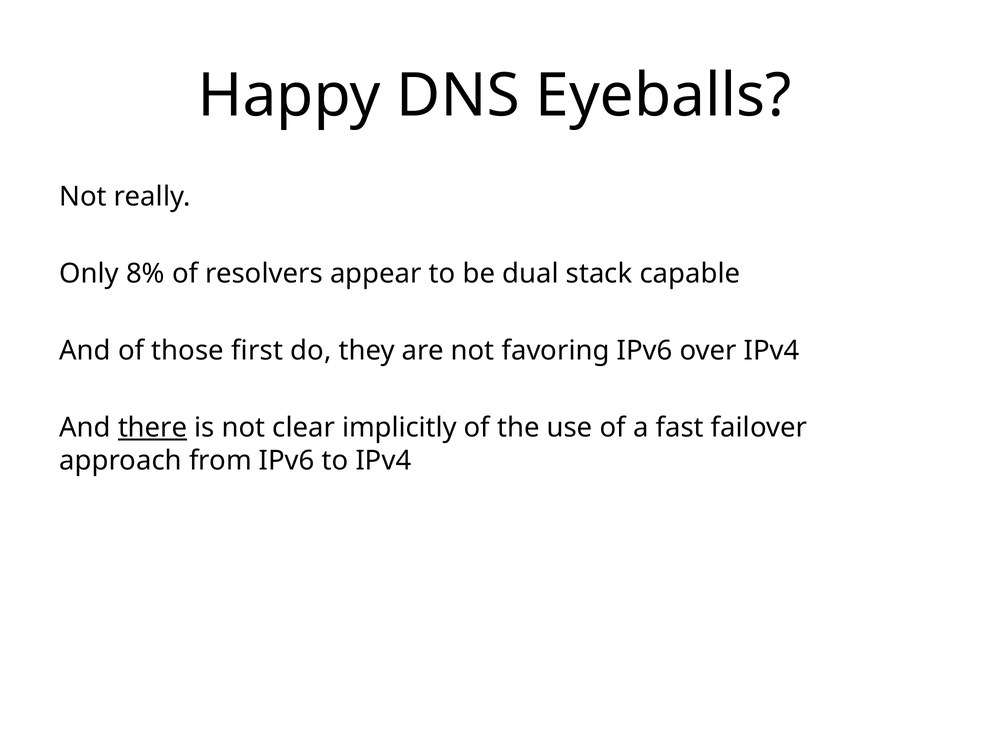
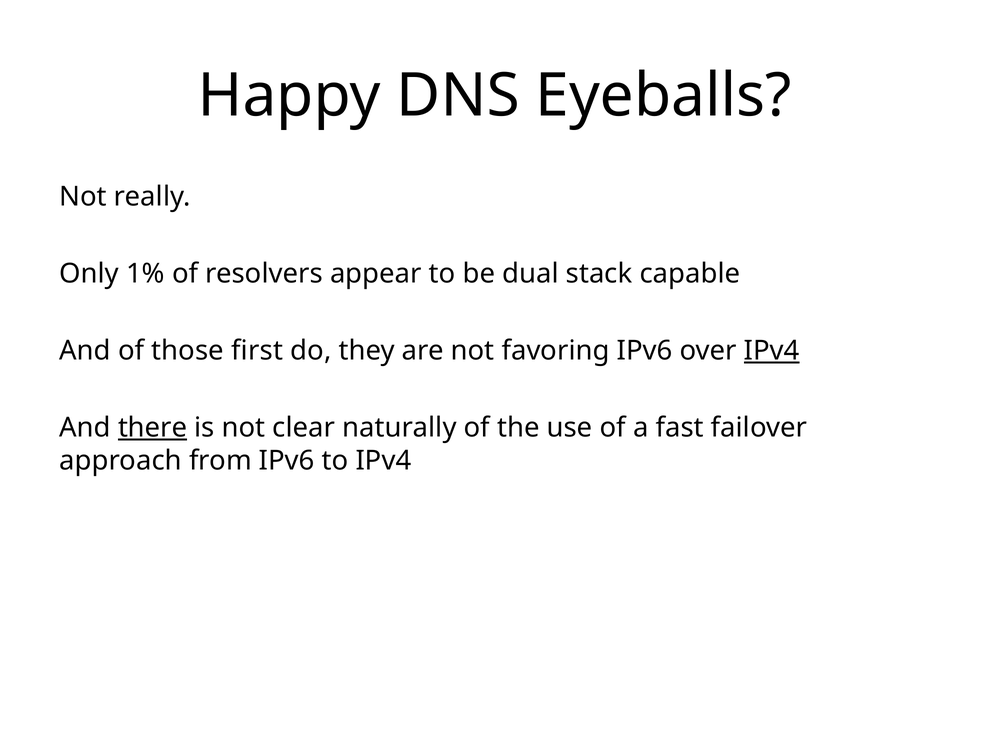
8%: 8% -> 1% (146, 274)
IPv4 underline: none -> present (772, 351)
implicitly: implicitly -> naturally (399, 428)
